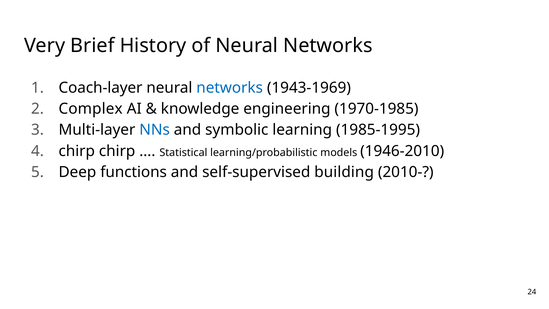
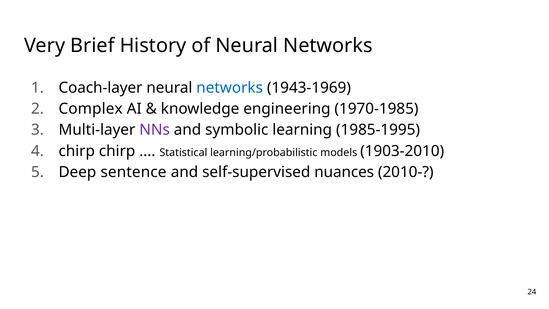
NNs colour: blue -> purple (155, 130)
1946-2010: 1946-2010 -> 1903-2010 (402, 151)
functions: functions -> sentence (133, 172)
building: building -> nuances (344, 172)
